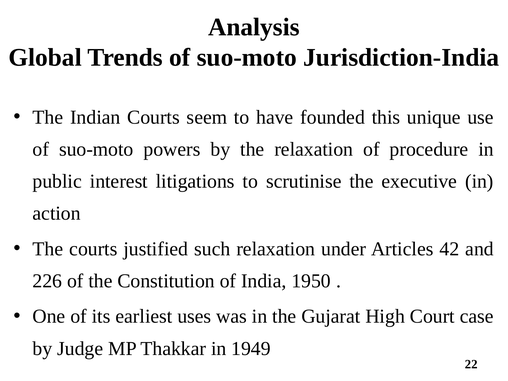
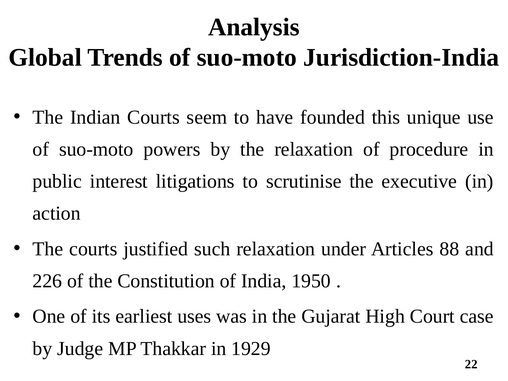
42: 42 -> 88 (449, 249)
1949: 1949 -> 1929 (251, 348)
